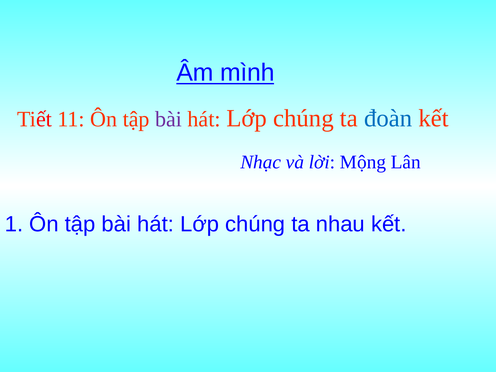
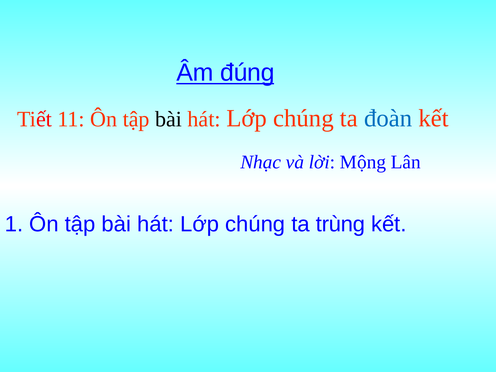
mình: mình -> đúng (247, 73)
bài colour: purple -> black (169, 119)
nhau: nhau -> trùng (340, 224)
